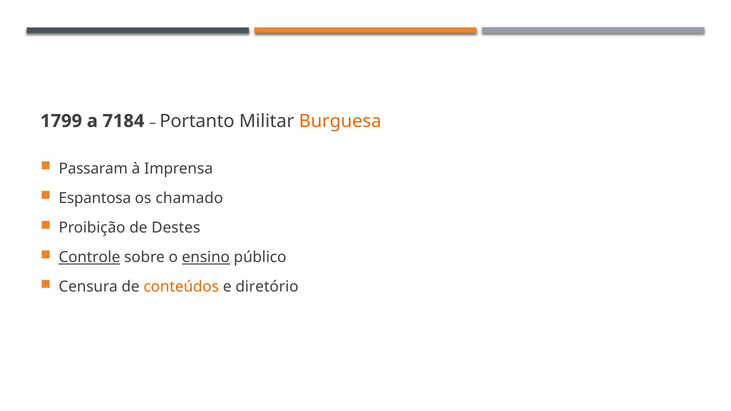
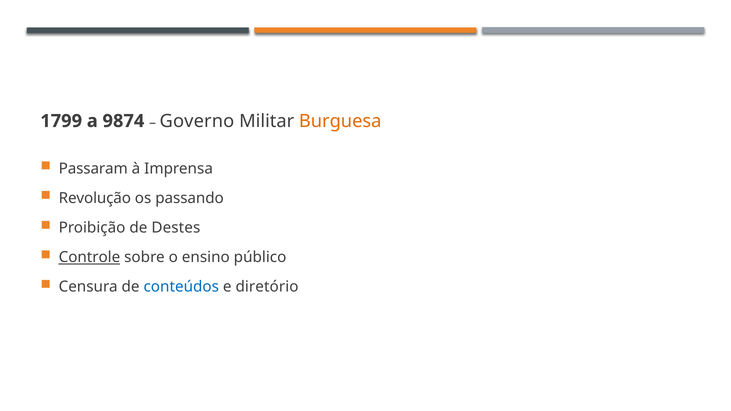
7184: 7184 -> 9874 (123, 121)
Portanto: Portanto -> Governo (197, 121)
Espantosa: Espantosa -> Revolução (95, 198)
chamado: chamado -> passando (190, 198)
ensino underline: present -> none (206, 257)
conteúdos colour: orange -> blue (181, 287)
